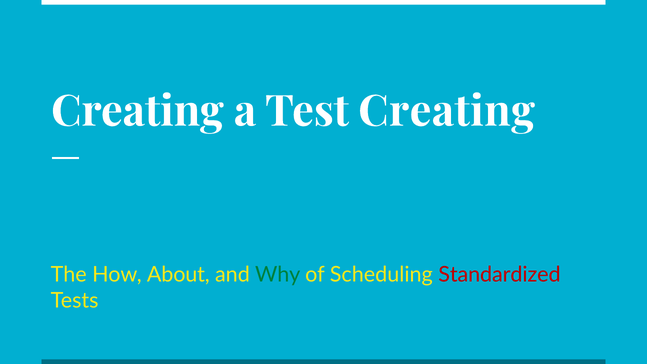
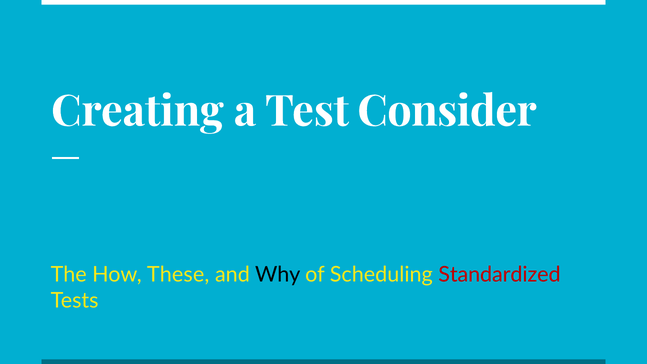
Test Creating: Creating -> Consider (447, 111)
About: About -> These (178, 275)
Why colour: green -> black (278, 275)
